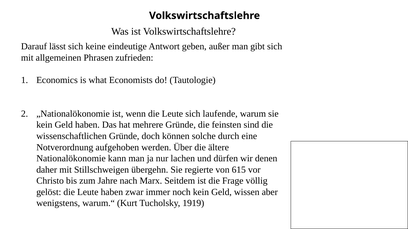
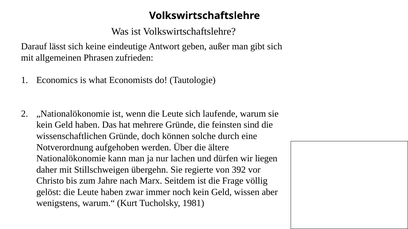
denen: denen -> liegen (266, 159)
615: 615 -> 392 (239, 170)
1919: 1919 -> 1981 (193, 204)
